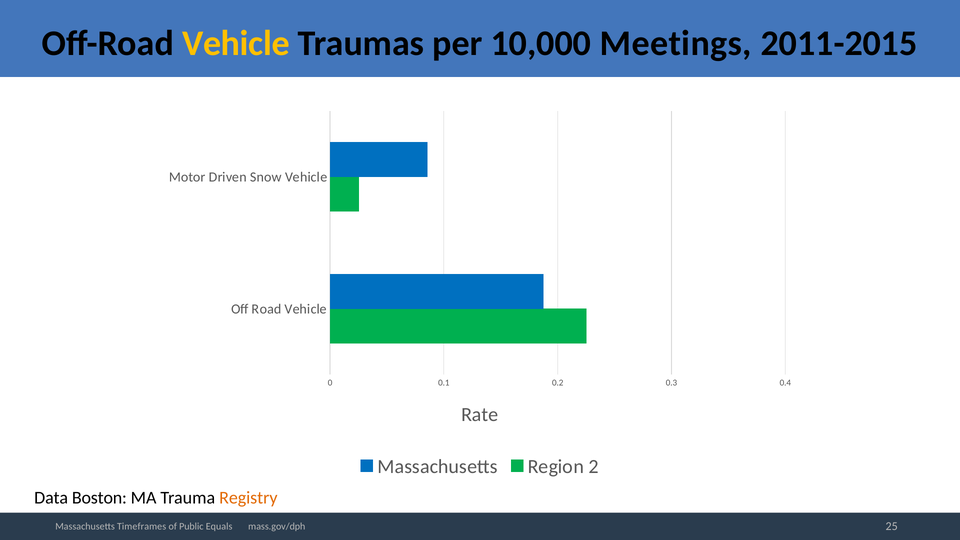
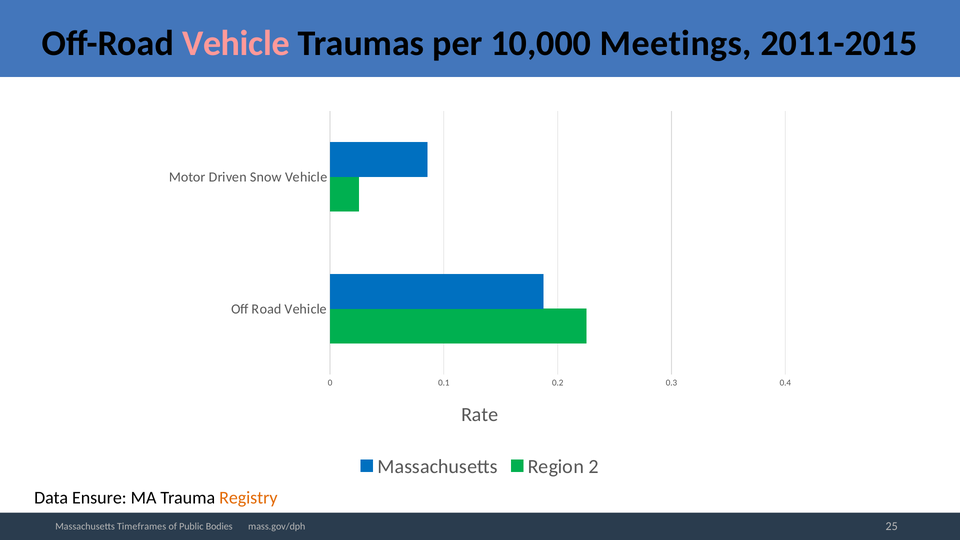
Vehicle colour: yellow -> pink (236, 43)
Boston: Boston -> Ensure (99, 498)
Equals: Equals -> Bodies (219, 527)
